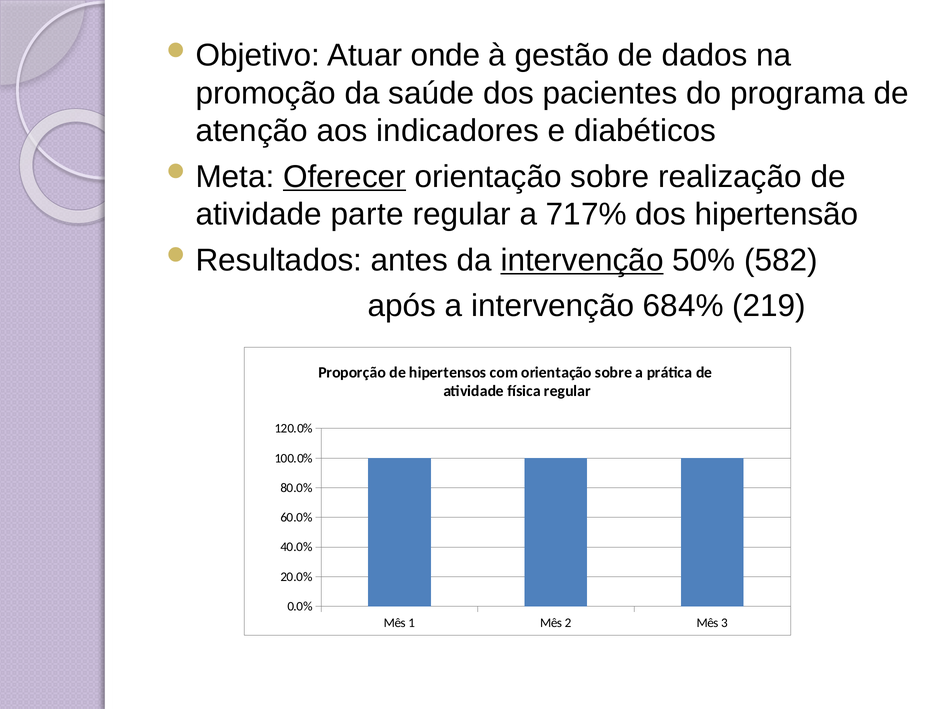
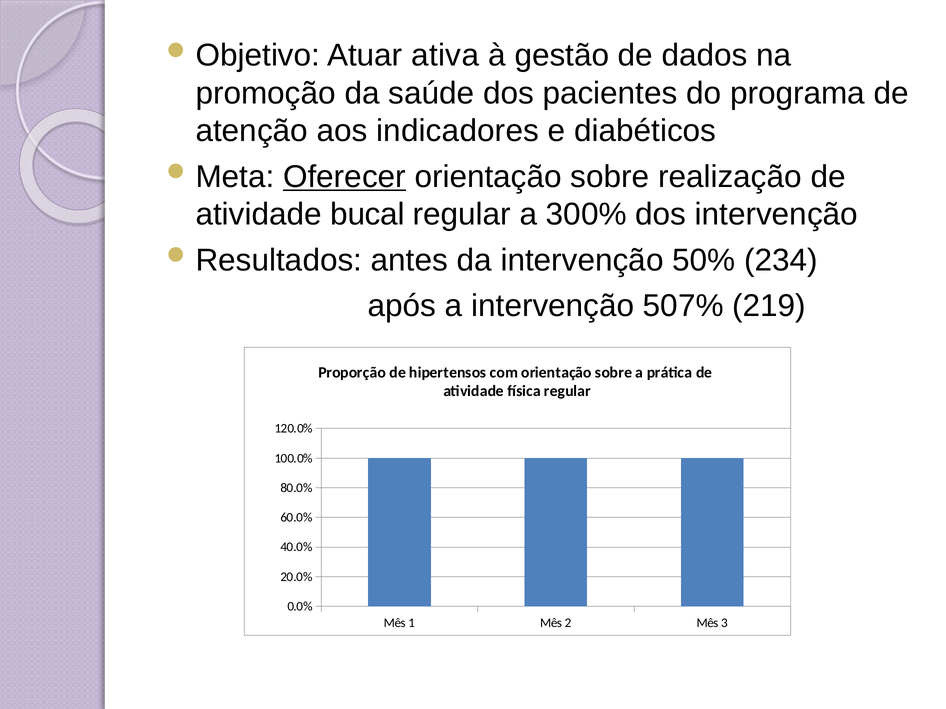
onde: onde -> ativa (445, 55)
parte: parte -> bucal (367, 215)
717%: 717% -> 300% (586, 215)
dos hipertensão: hipertensão -> intervenção (776, 215)
intervenção underline: present -> none (582, 260)
582: 582 -> 234 (781, 260)
684%: 684% -> 507% (683, 306)
